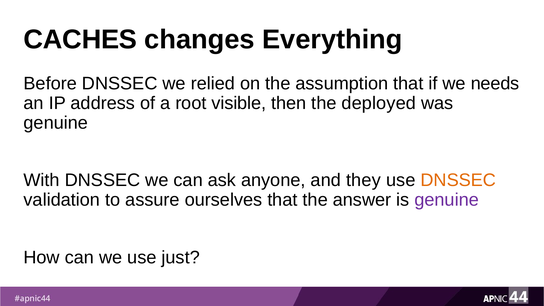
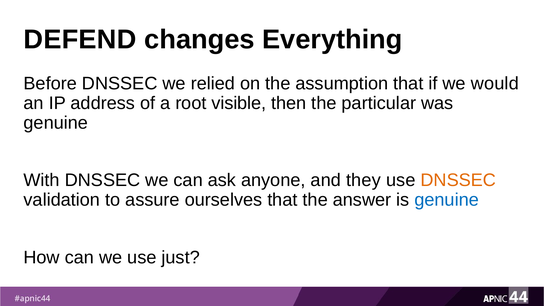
CACHES: CACHES -> DEFEND (80, 40)
needs: needs -> would (495, 84)
deployed: deployed -> particular (379, 103)
genuine colour: purple -> blue (447, 200)
